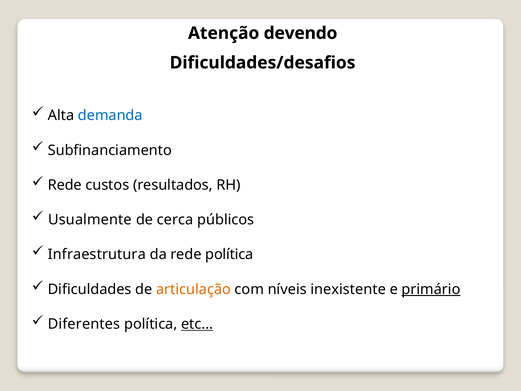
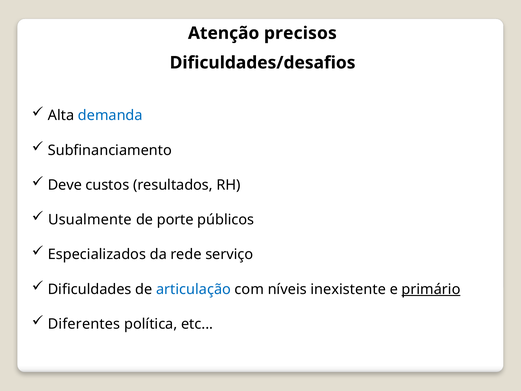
devendo: devendo -> precisos (300, 33)
Rede: Rede -> Deve (65, 185)
cerca: cerca -> porte (175, 220)
Infraestrutura: Infraestrutura -> Especializados (97, 254)
rede política: política -> serviço (229, 254)
articulação colour: orange -> blue (194, 289)
etc underline: present -> none (197, 324)
